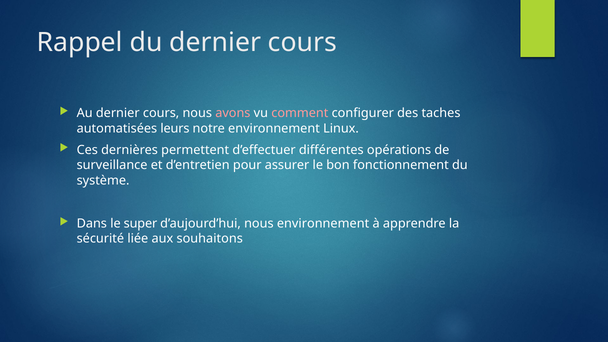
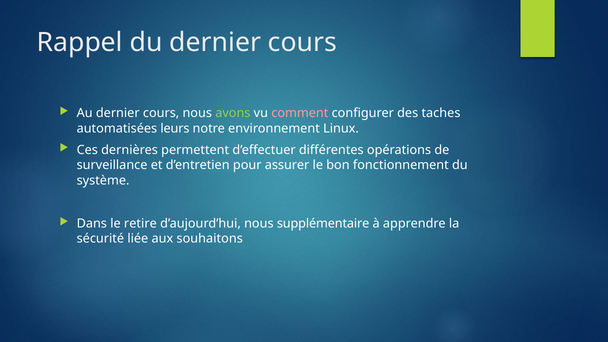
avons colour: pink -> light green (233, 113)
super: super -> retire (140, 224)
nous environnement: environnement -> supplémentaire (323, 224)
